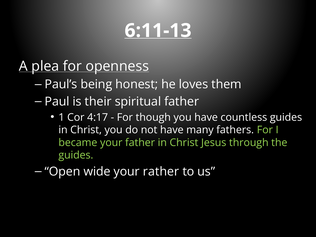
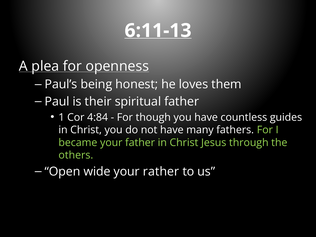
4:17: 4:17 -> 4:84 (98, 117)
guides: guides -> others (76, 155)
